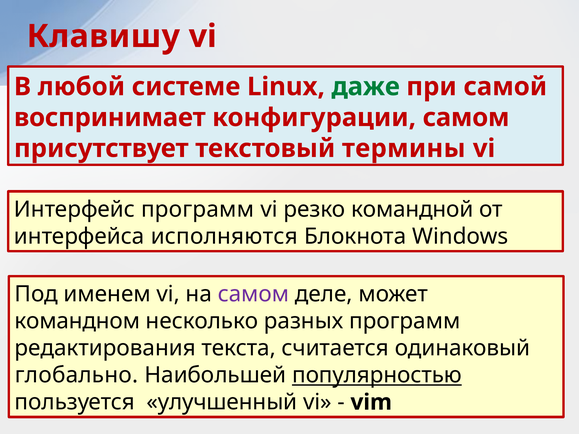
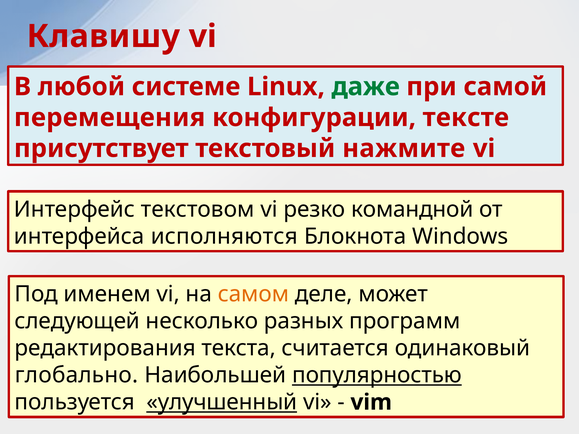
воспринимает: воспринимает -> перемещения (110, 118)
конфигурации самом: самом -> тексте (466, 118)
термины: термины -> нажмите (404, 149)
Интерфейс программ: программ -> текстовом (198, 209)
самом colour: purple -> orange (253, 294)
командном: командном -> следующей (77, 321)
улучшенный underline: none -> present (222, 402)
